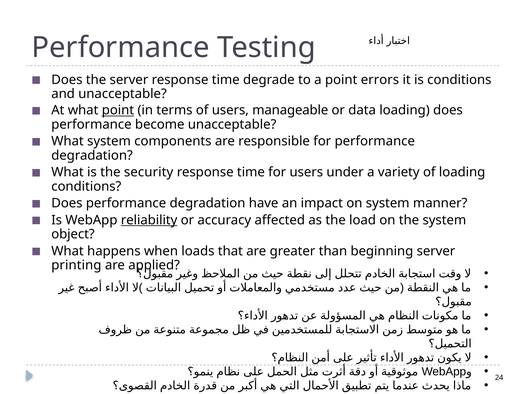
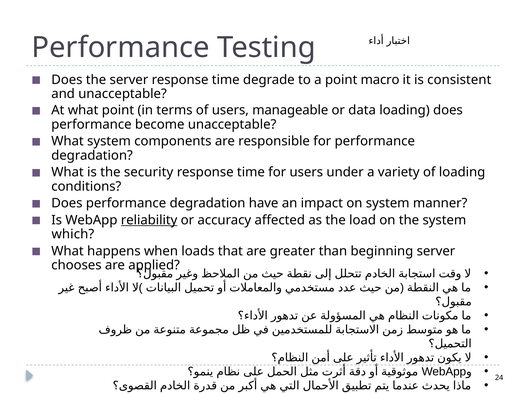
errors: errors -> macro (380, 80)
is conditions: conditions -> consistent (459, 80)
point underline: present -> none (118, 110)
object: object -> which (73, 235)
printing: printing -> chooses (76, 266)
